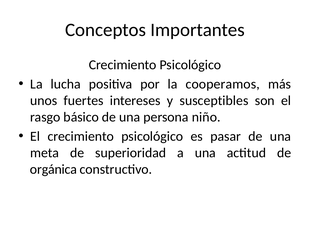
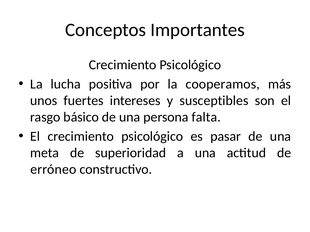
niño: niño -> falta (206, 117)
orgánica: orgánica -> erróneo (53, 170)
